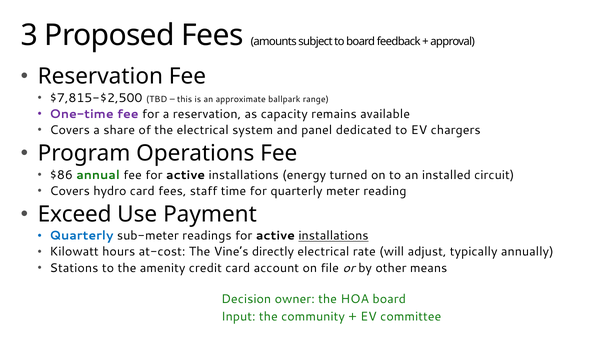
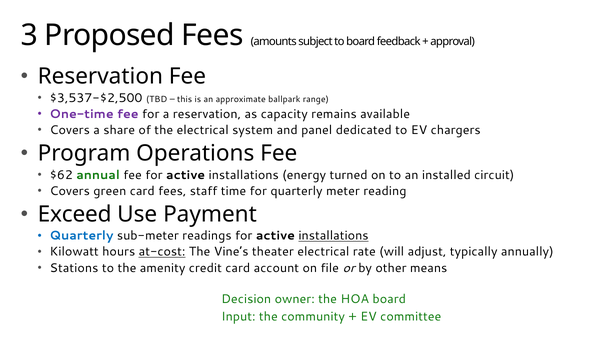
$7,815-$2,500: $7,815-$2,500 -> $3,537-$2,500 (96, 98)
$86: $86 -> $62 (61, 175)
hydro: hydro -> green (110, 191)
at-cost underline: none -> present (162, 252)
directly: directly -> theater (273, 252)
